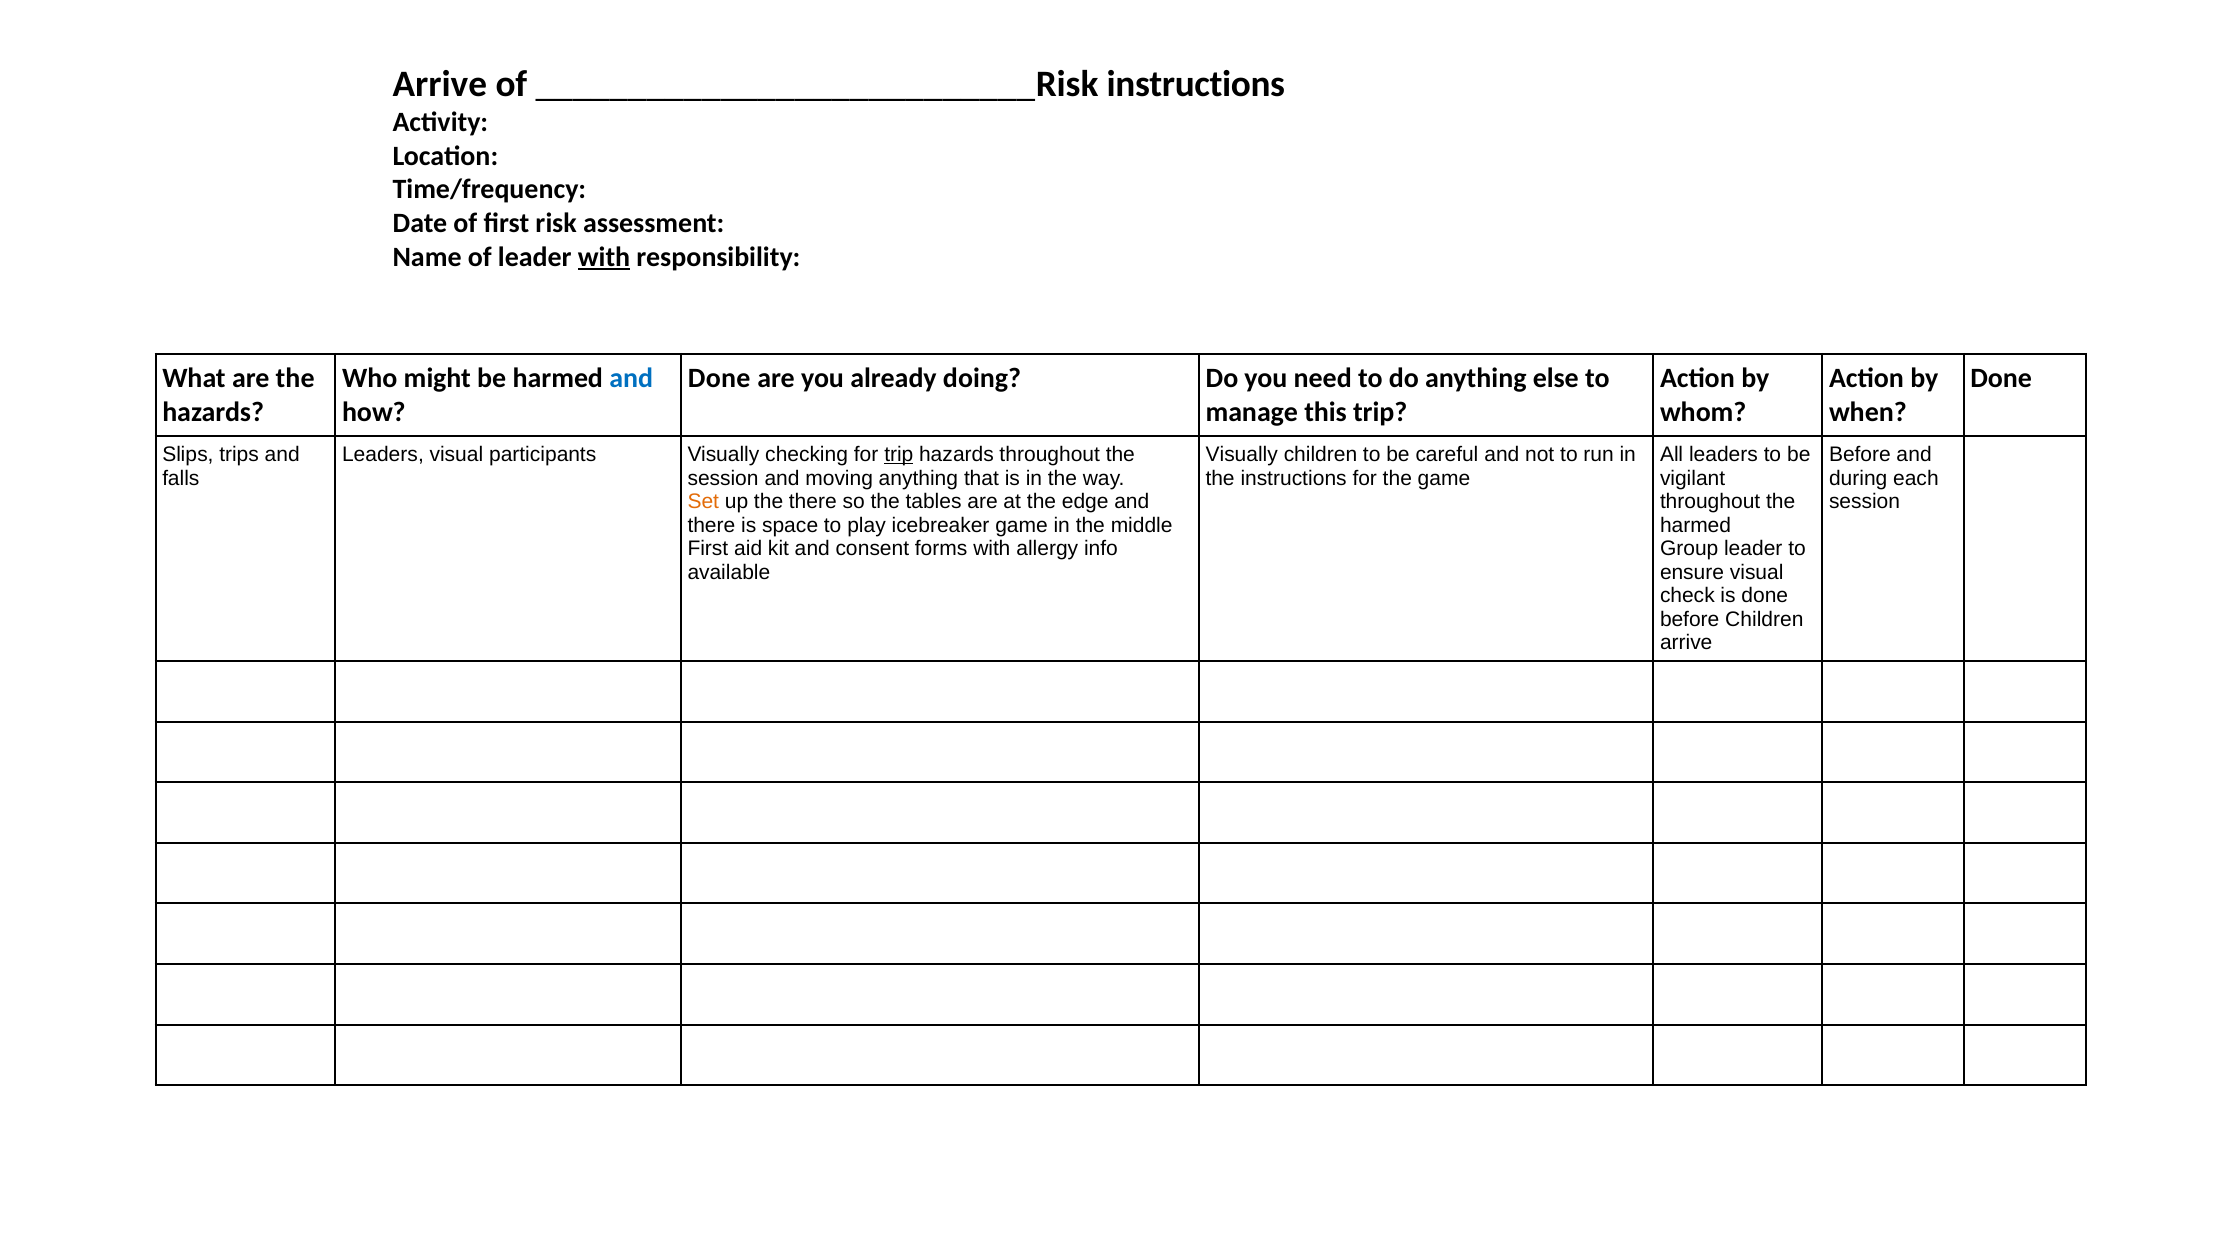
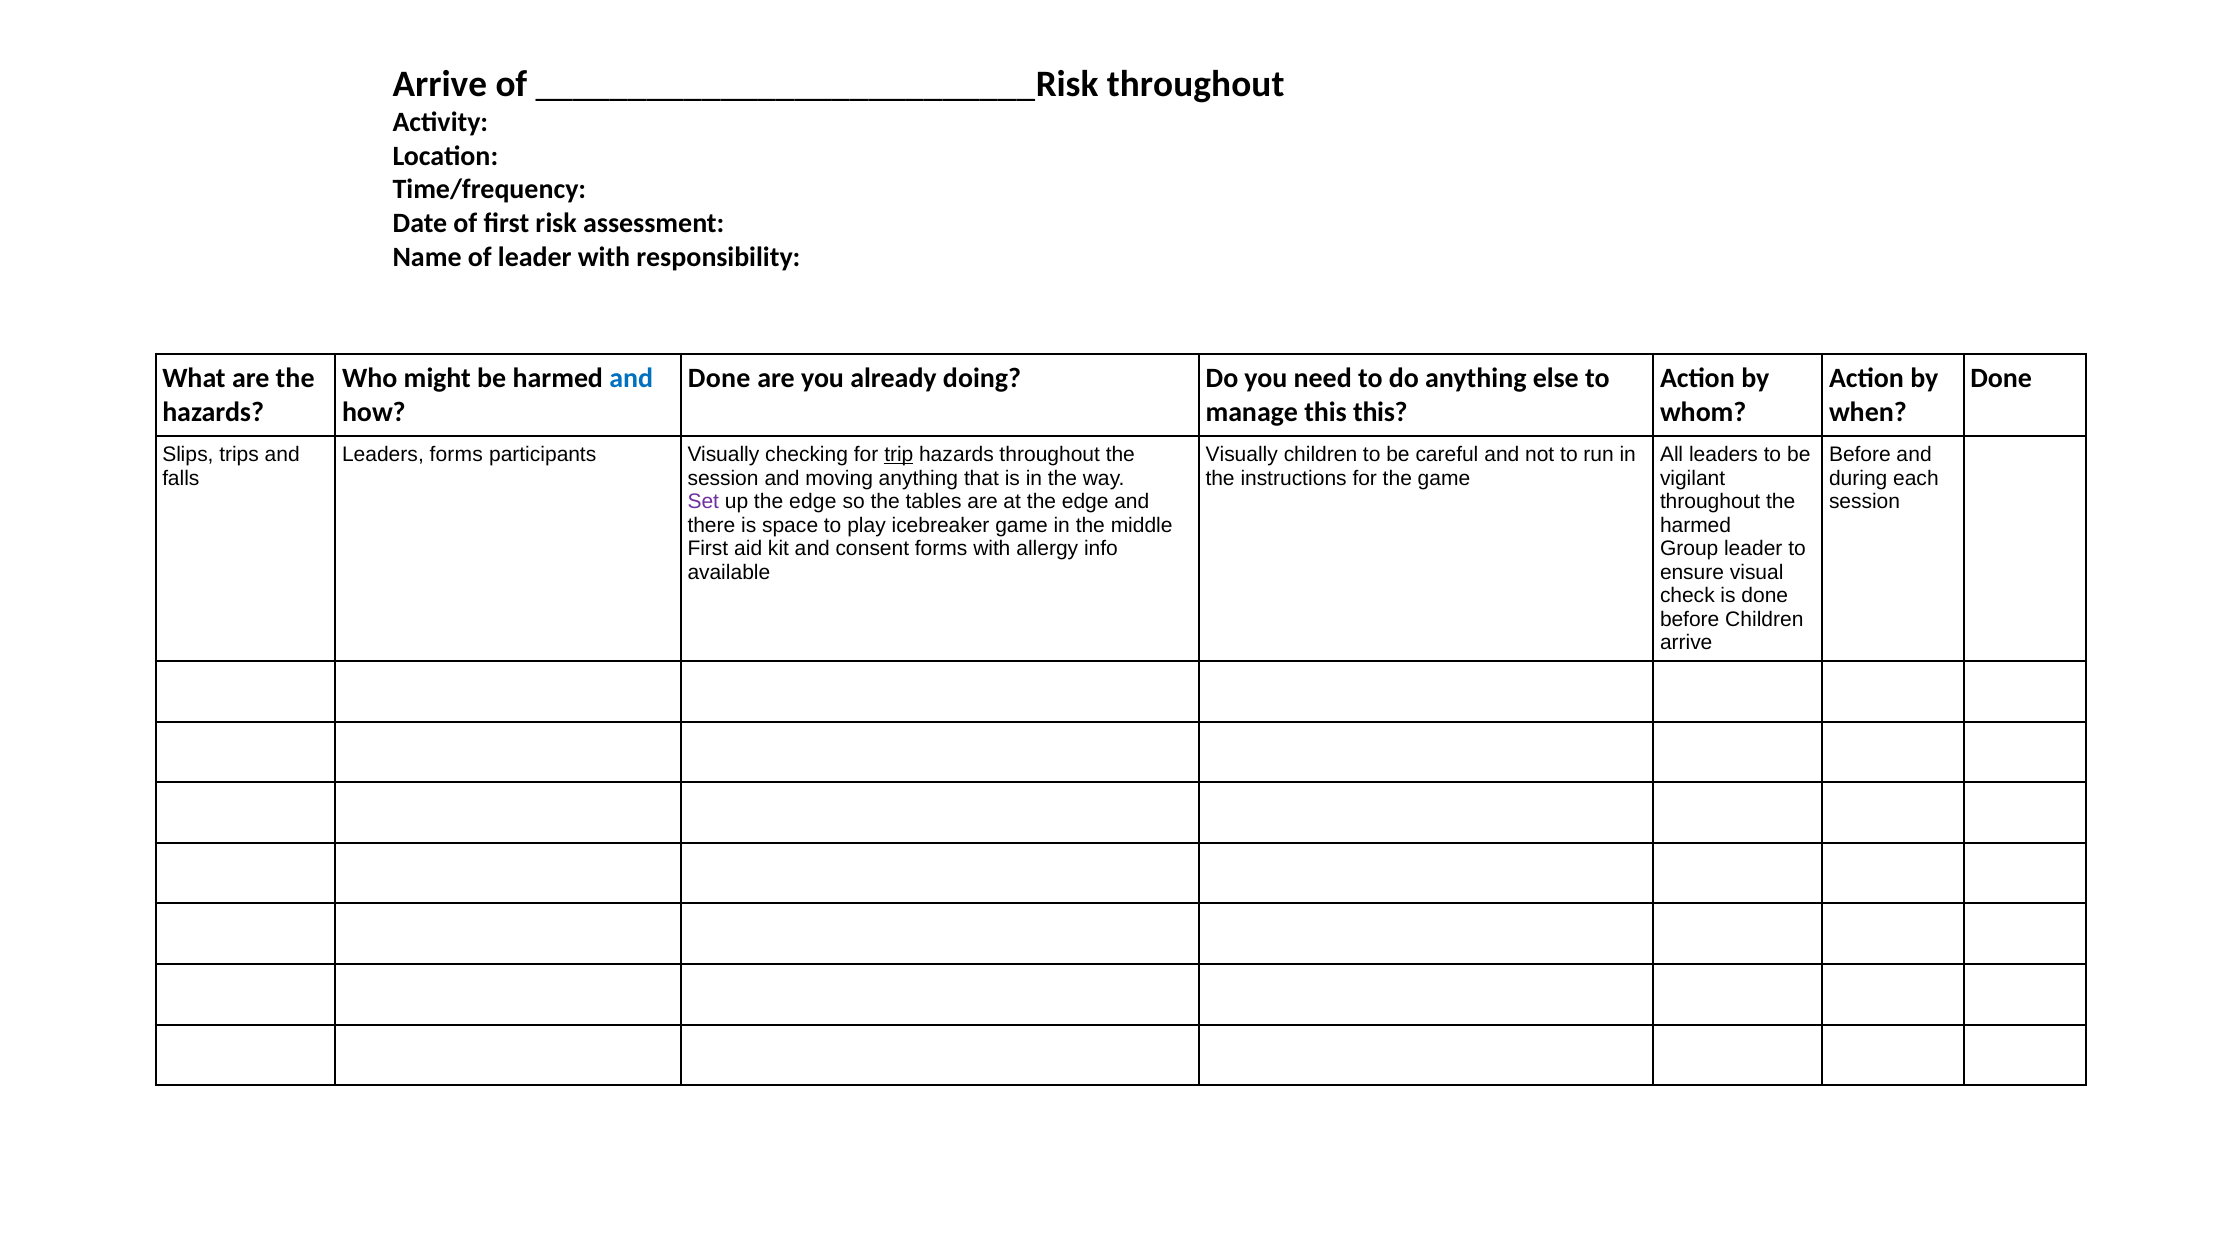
­­­­­­­­­­­­­­­­­­­­­­­­­­­___________________________Risk instructions: instructions -> throughout (1196, 84)
with underline: present -> none (604, 257)
this trip: trip -> this (1380, 412)
Leaders visual: visual -> forms (456, 455)
Set colour: orange -> purple (703, 502)
up the there: there -> edge (813, 502)
